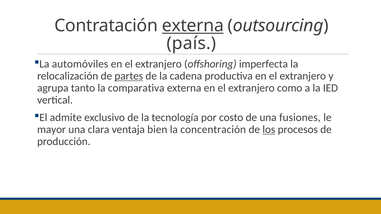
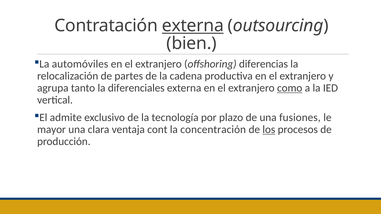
país: país -> bien (191, 44)
imperfecta: imperfecta -> diferencias (263, 64)
partes underline: present -> none (129, 76)
comparativa: comparativa -> diferenciales (136, 88)
como underline: none -> present (290, 88)
costo: costo -> plazo (231, 118)
bien: bien -> cont (157, 130)
